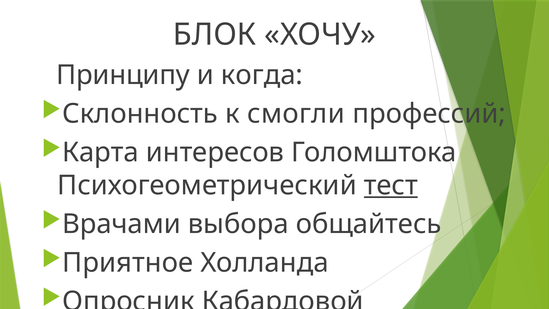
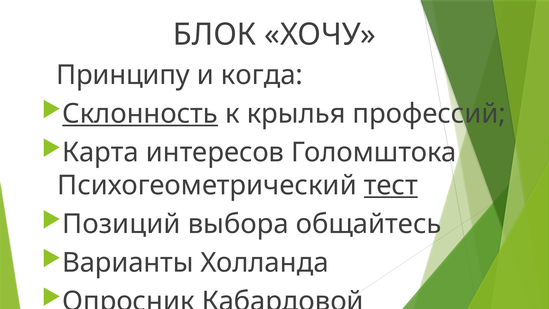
Склонность underline: none -> present (140, 114)
смогли: смогли -> крылья (296, 114)
Врачами: Врачами -> Позиций (121, 224)
Приятное: Приятное -> Варианты (128, 263)
